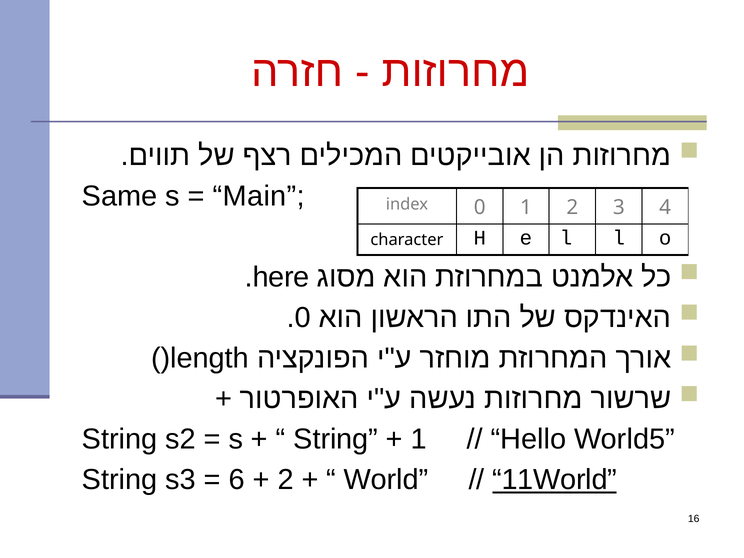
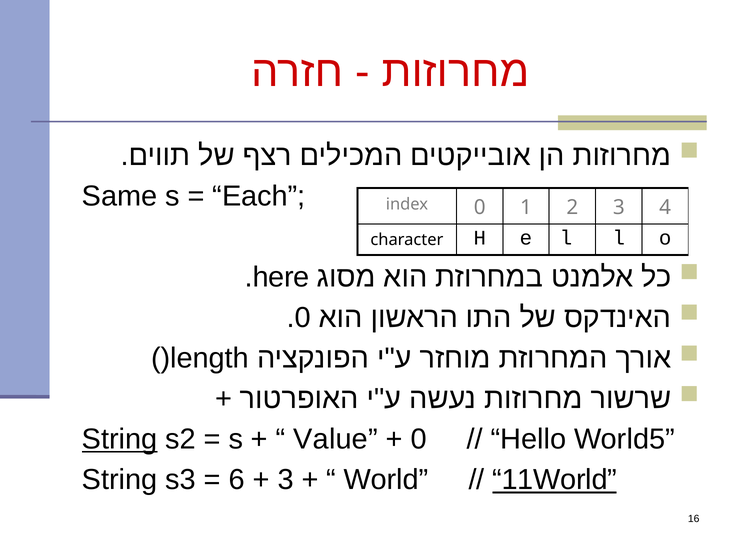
Main: Main -> Each (259, 196)
String underline: none -> present (120, 439)
String: String -> Value (336, 439)
1: 1 -> 0 (419, 439)
2: 2 -> 3 (286, 480)
